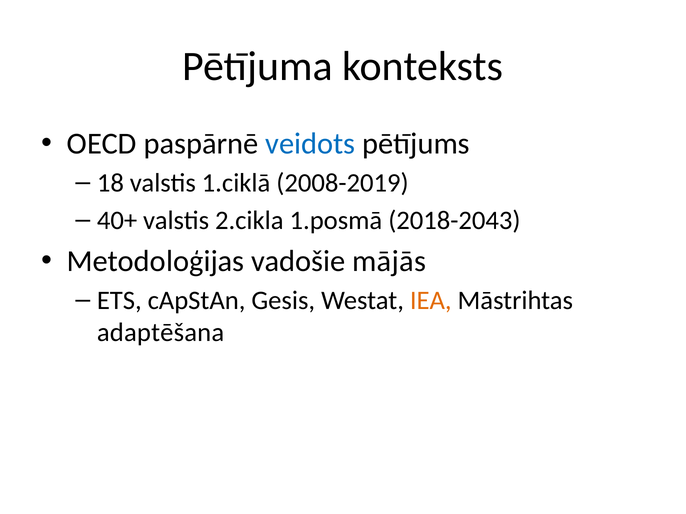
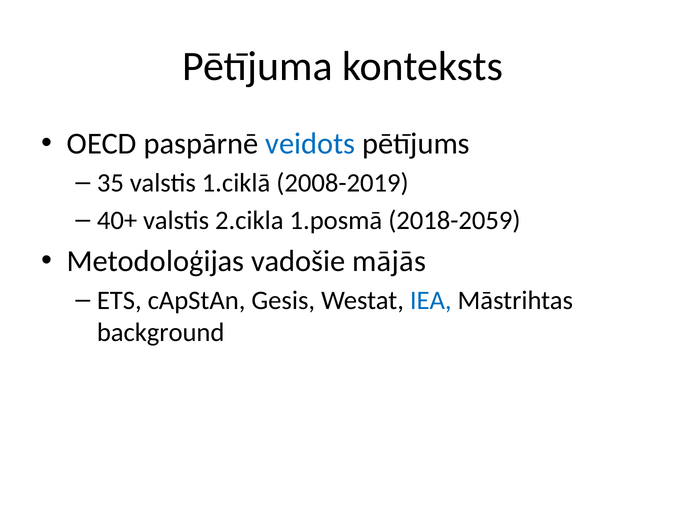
18: 18 -> 35 (110, 183)
2018-2043: 2018-2043 -> 2018-2059 (454, 221)
IEA colour: orange -> blue (431, 301)
adaptēšana: adaptēšana -> background (161, 333)
